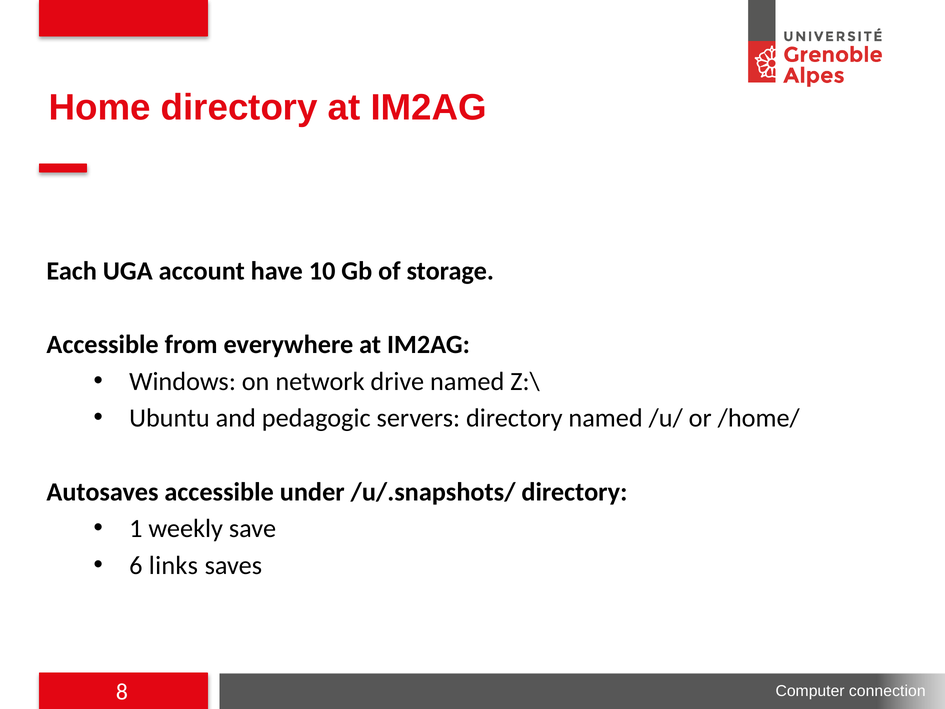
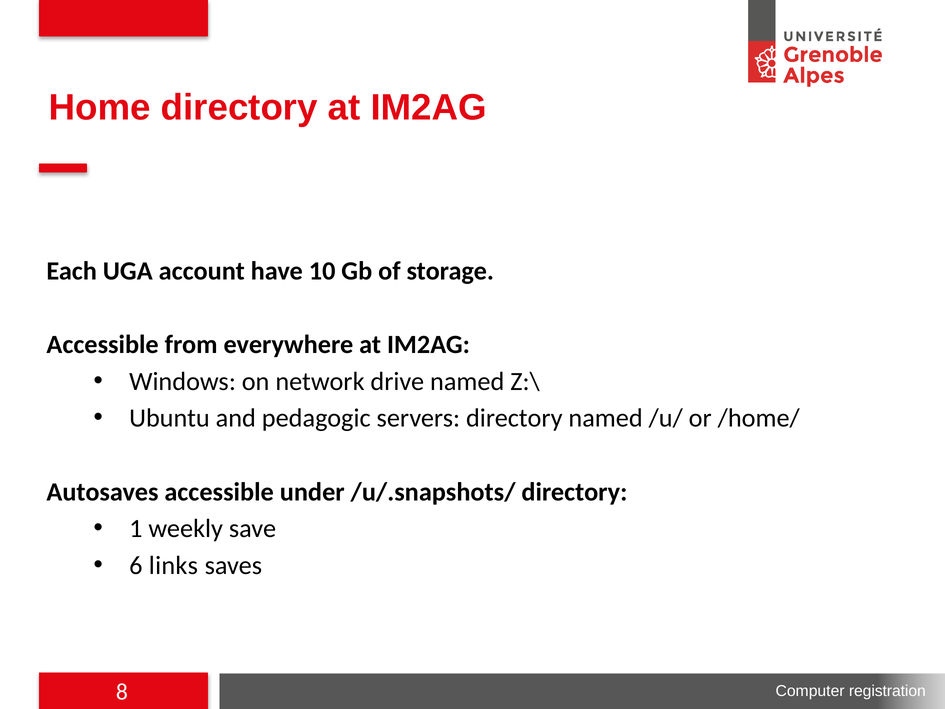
connection: connection -> registration (887, 691)
